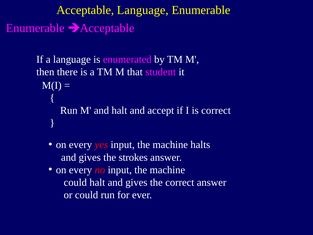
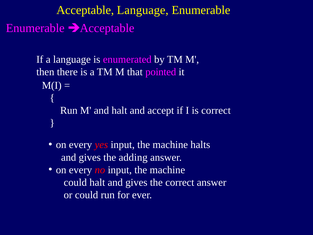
student: student -> pointed (161, 72)
strokes: strokes -> adding (133, 157)
